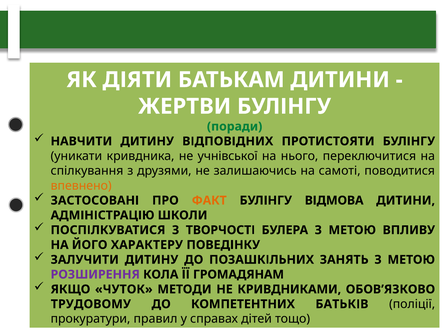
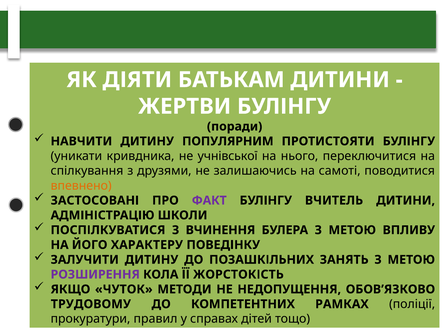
поради colour: green -> black (235, 126)
ВІДПОВІДНИХ: ВІДПОВІДНИХ -> ПОПУЛЯРНИМ (228, 141)
ФАКТ colour: orange -> purple (209, 200)
ВІДМОВА: ВІДМОВА -> ВЧИТЕЛЬ (334, 200)
ТВОРЧОСТІ: ТВОРЧОСТІ -> ВЧИНЕННЯ (220, 230)
ГРОМАДЯНАМ: ГРОМАДЯНАМ -> ЖОРСТОКІСТЬ (238, 274)
КРИВДНИКАМИ: КРИВДНИКАМИ -> НЕДОПУЩЕННЯ (289, 289)
БАТЬКІВ: БАТЬКІВ -> РАМКАХ (342, 303)
